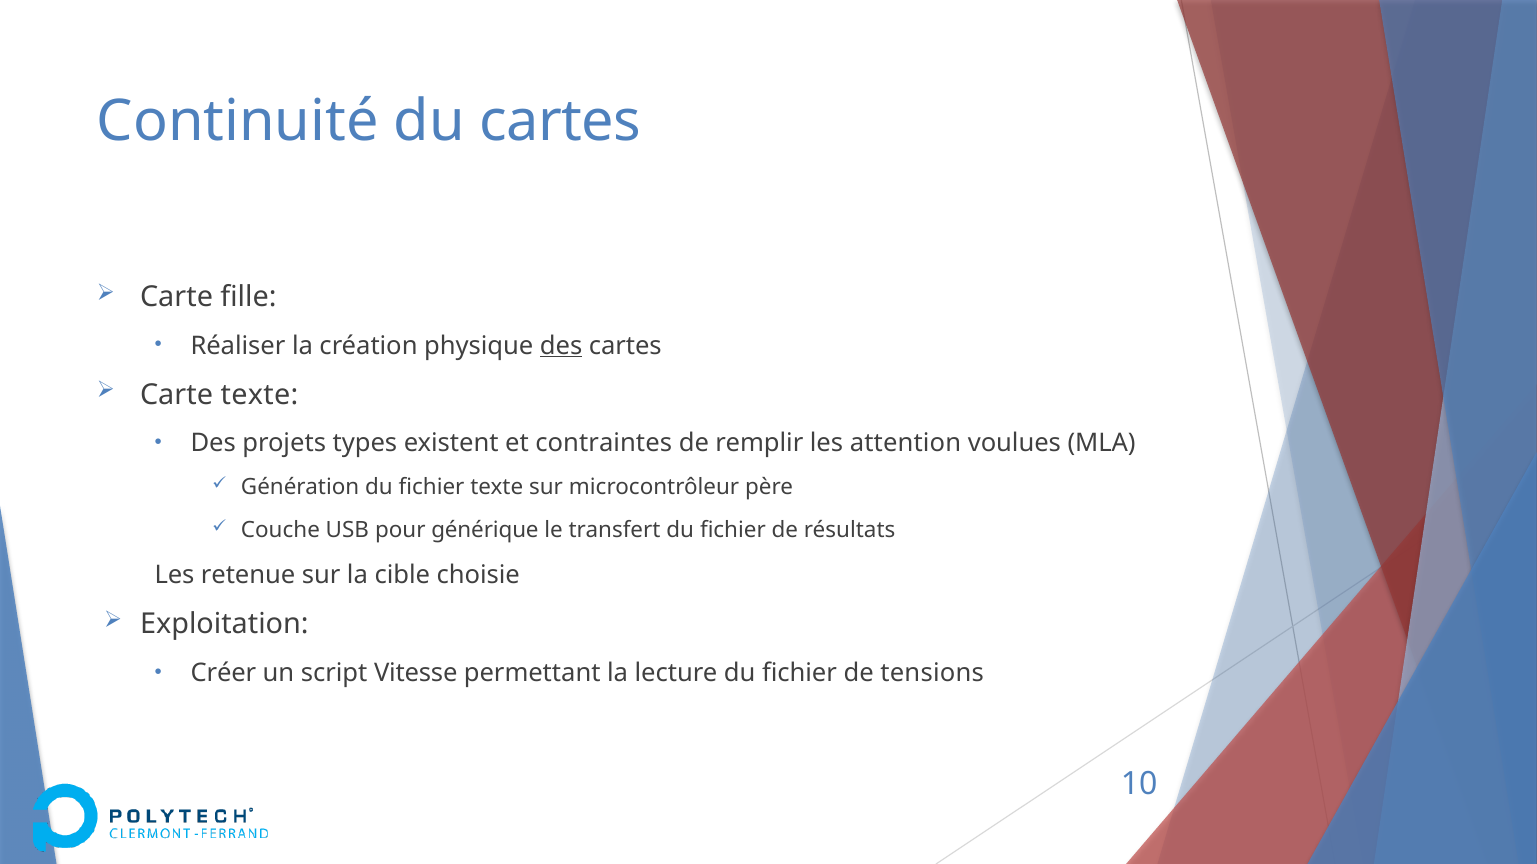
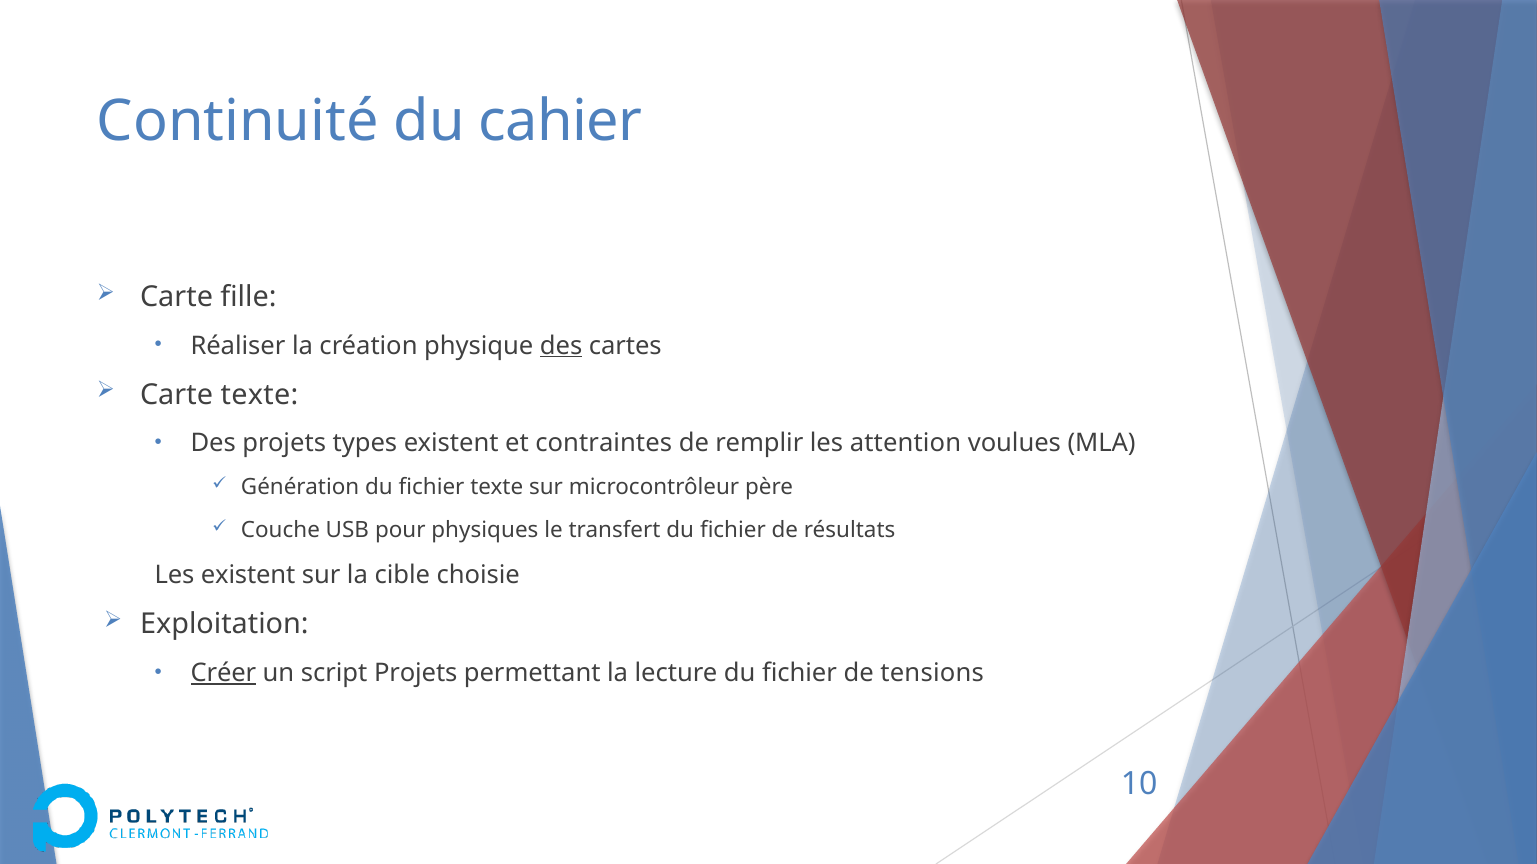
du cartes: cartes -> cahier (561, 121)
générique: générique -> physiques (485, 531)
Les retenue: retenue -> existent (248, 576)
Créer underline: none -> present (223, 673)
script Vitesse: Vitesse -> Projets (416, 673)
